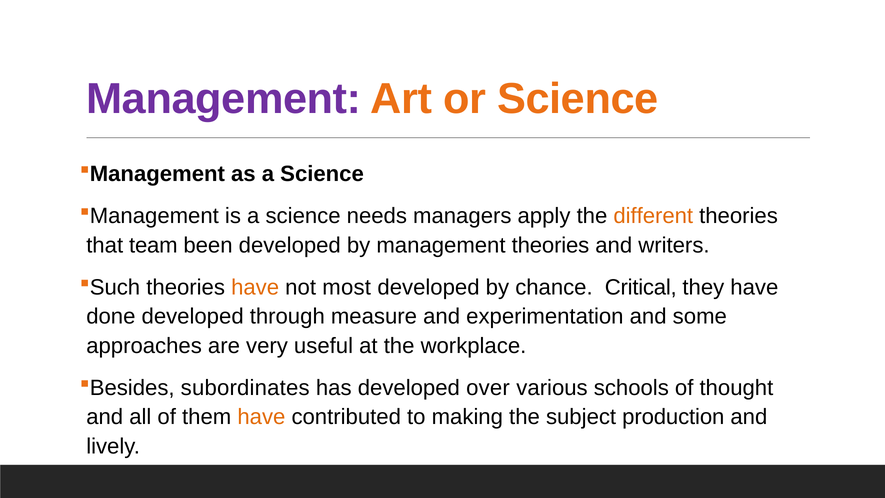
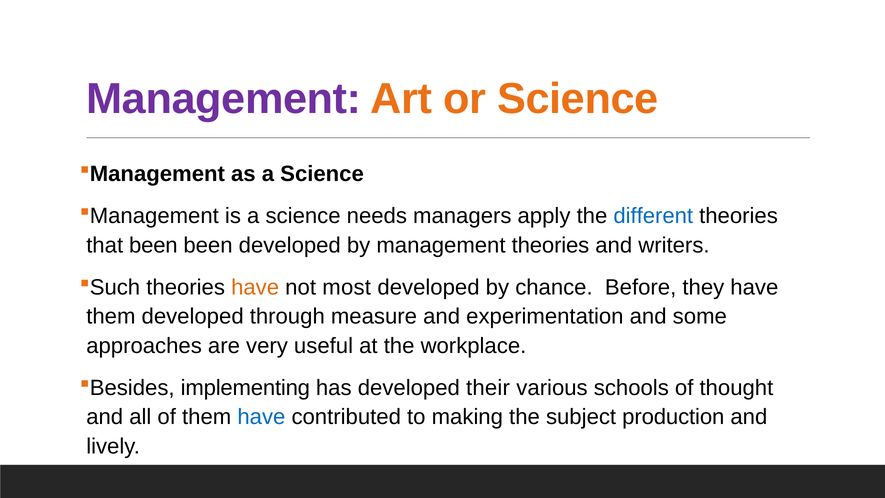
different colour: orange -> blue (653, 216)
that team: team -> been (153, 245)
Critical: Critical -> Before (641, 287)
done: done -> them (111, 316)
subordinates: subordinates -> implementing (245, 388)
over: over -> their (488, 388)
have colour: orange -> blue (261, 417)
